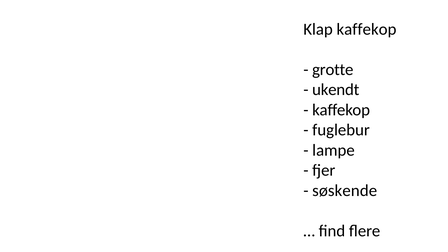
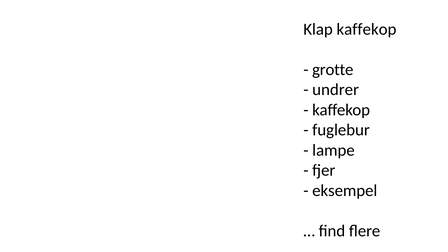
ukendt: ukendt -> undrer (336, 90)
søskende: søskende -> eksempel (345, 190)
